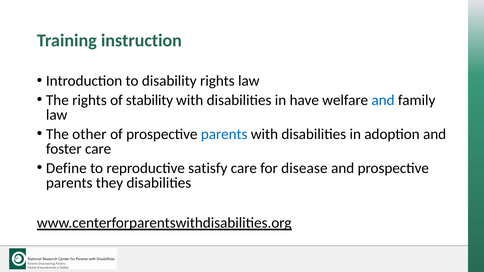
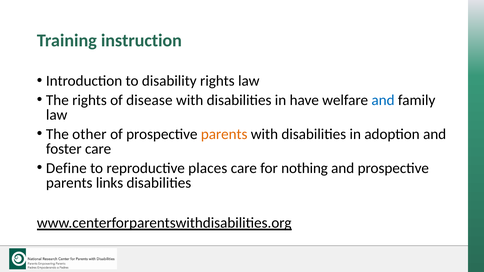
stability: stability -> disease (149, 100)
parents colour: blue -> orange (224, 134)
satisfy: satisfy -> places (208, 168)
disease: disease -> nothing (305, 168)
they: they -> links (110, 183)
